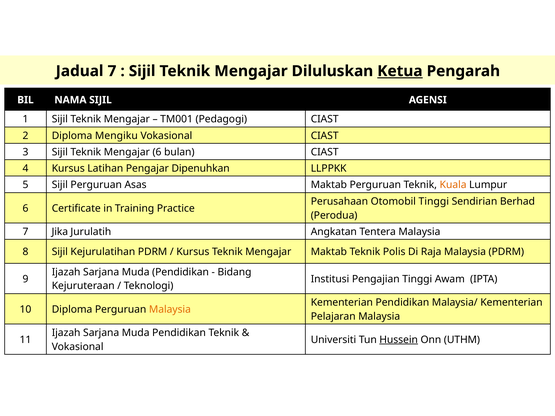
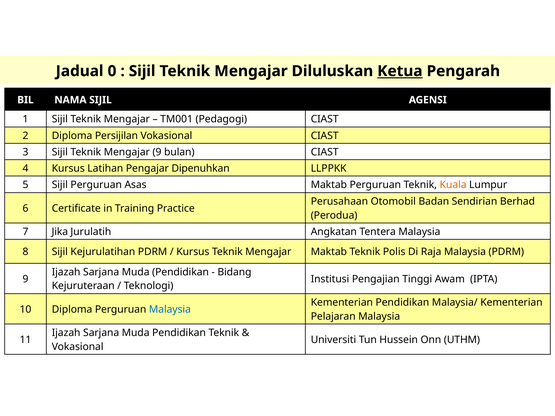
Jadual 7: 7 -> 0 (112, 71)
Mengiku: Mengiku -> Persijilan (116, 136)
Mengajar 6: 6 -> 9 (157, 152)
Otomobil Tinggi: Tinggi -> Badan (434, 201)
Malaysia colour: orange -> blue (170, 310)
Hussein underline: present -> none (399, 340)
